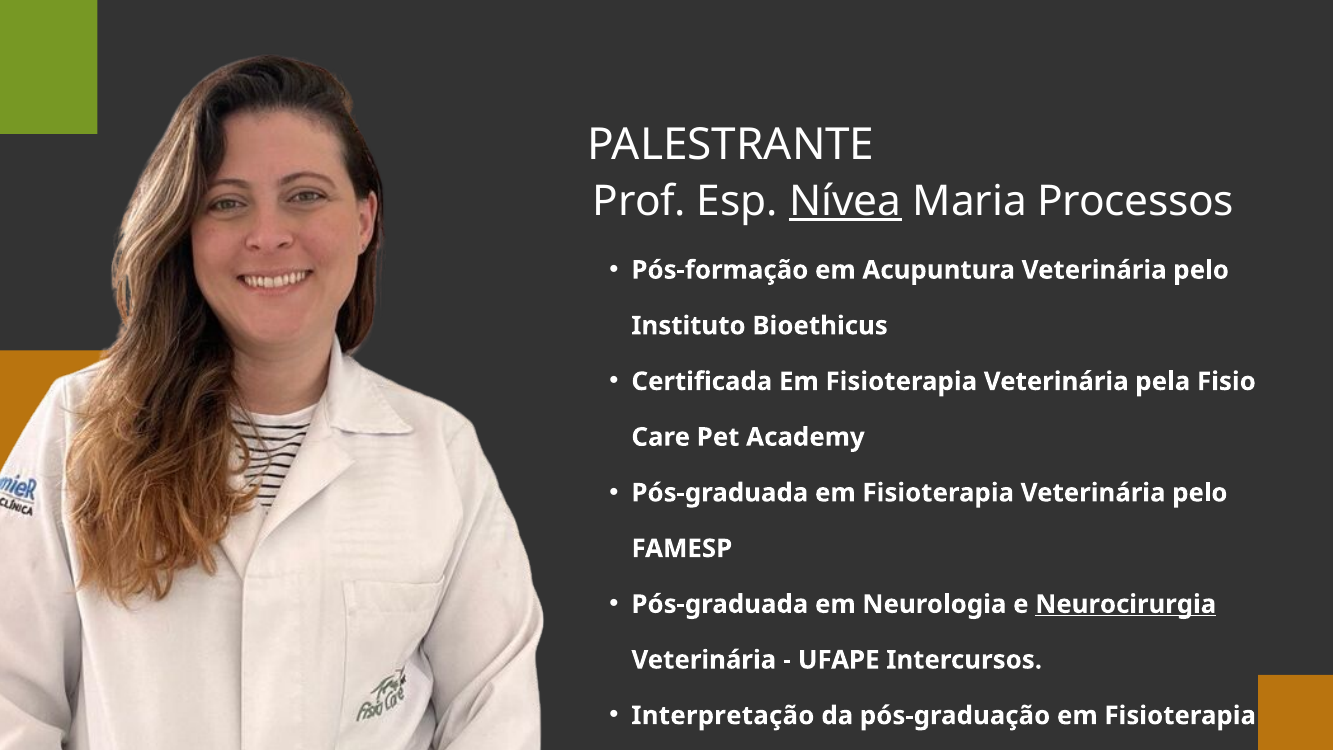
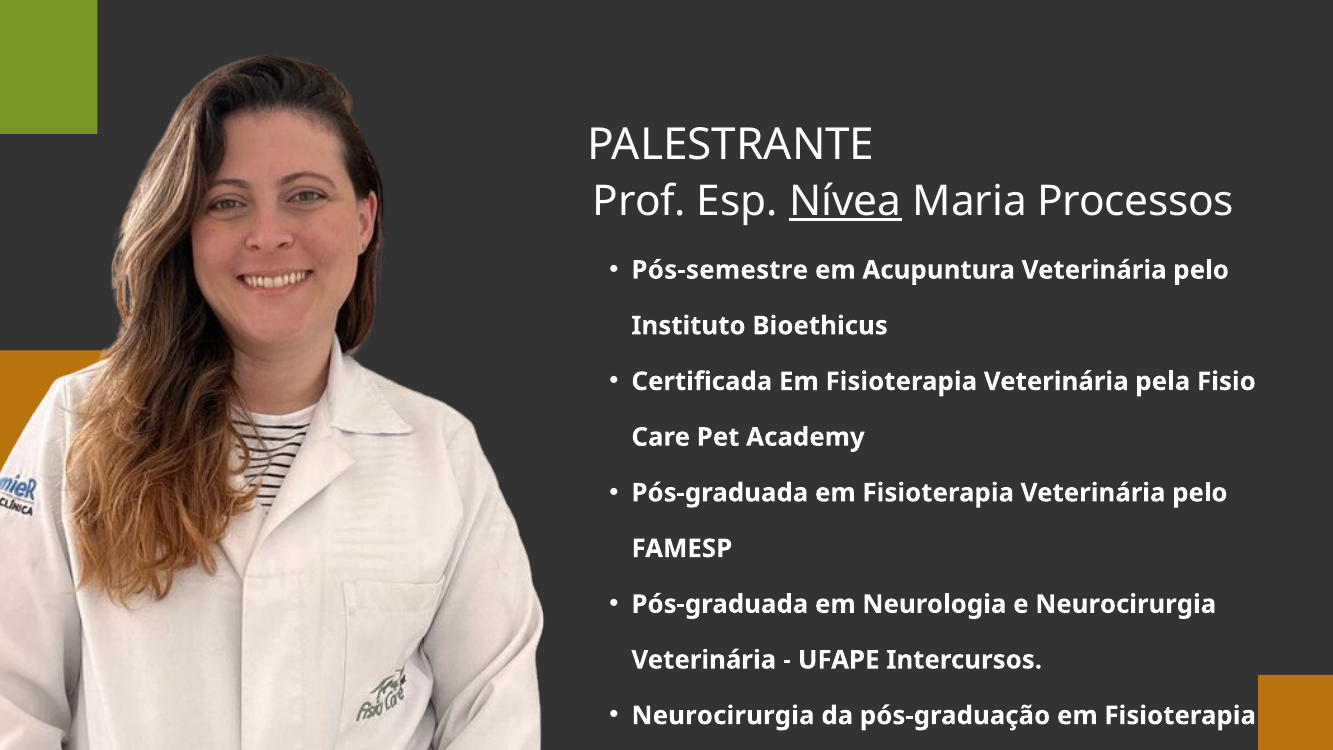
Pós-formação: Pós-formação -> Pós-semestre (720, 270)
Neurocirurgia underline: present -> none (1126, 604)
Interpretação: Interpretação -> Neurocirurgia (723, 715)
